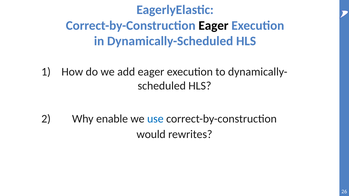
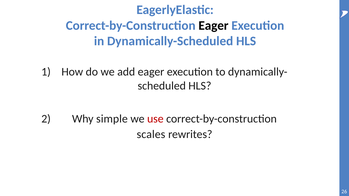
enable: enable -> simple (112, 119)
use colour: blue -> red (155, 119)
would: would -> scales (151, 135)
